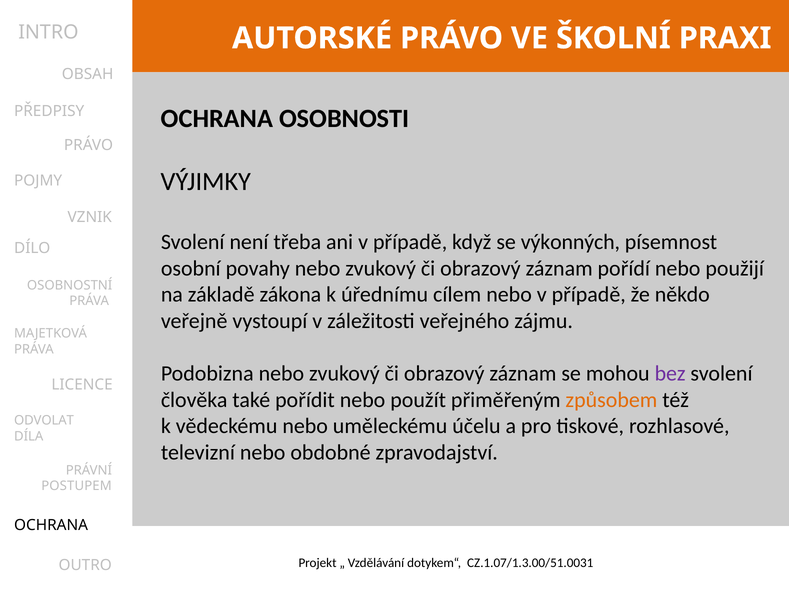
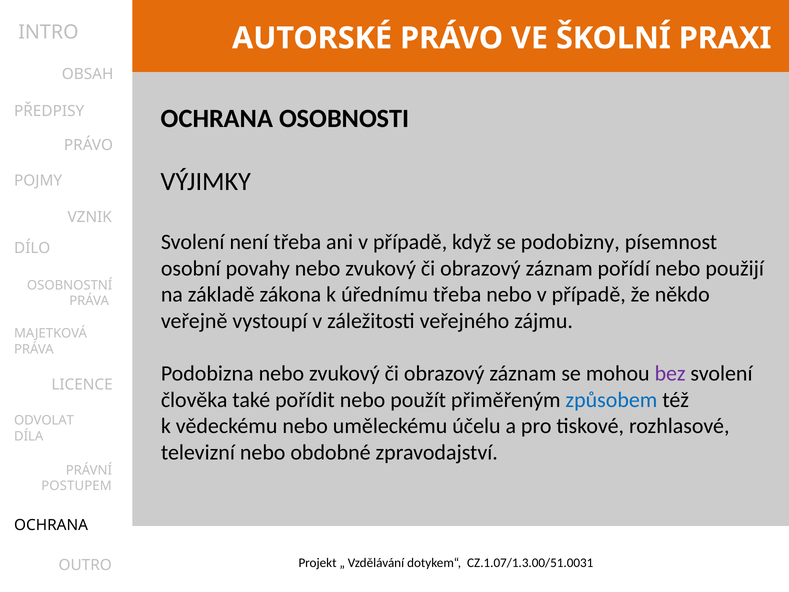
výkonných: výkonných -> podobizny (570, 242)
úřednímu cílem: cílem -> třeba (457, 294)
způsobem colour: orange -> blue (611, 400)
